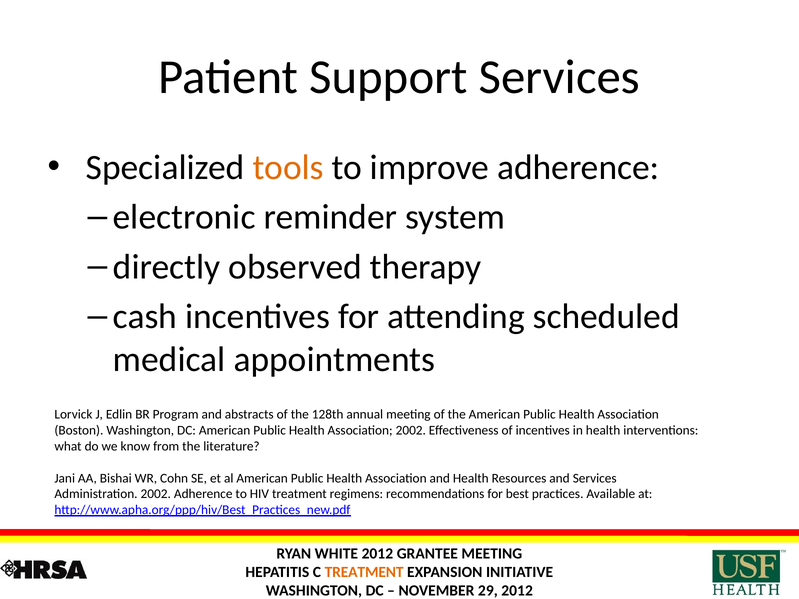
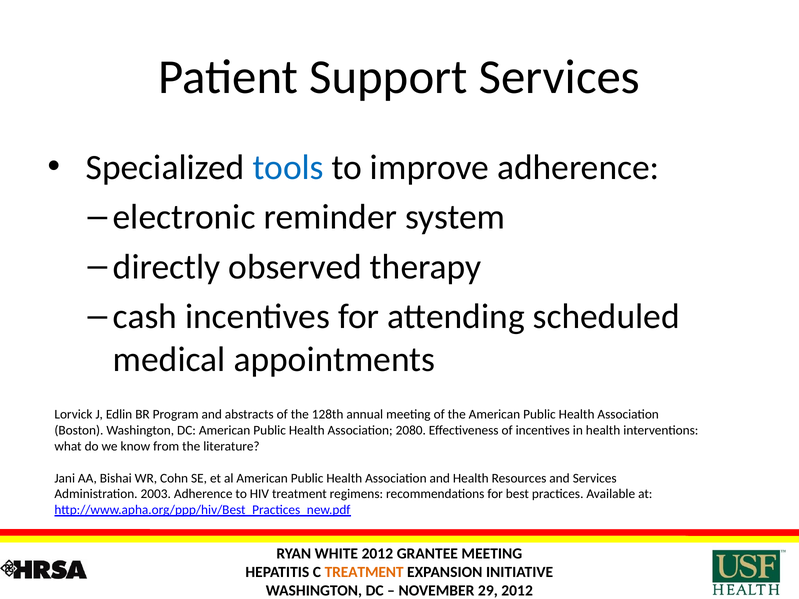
tools colour: orange -> blue (288, 168)
Association 2002: 2002 -> 2080 (411, 430)
Administration 2002: 2002 -> 2003 (156, 494)
